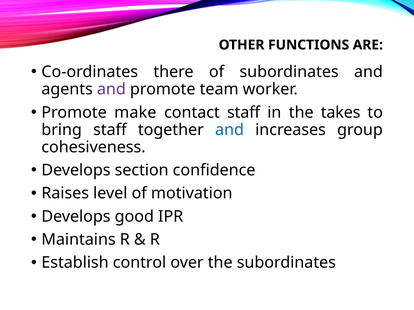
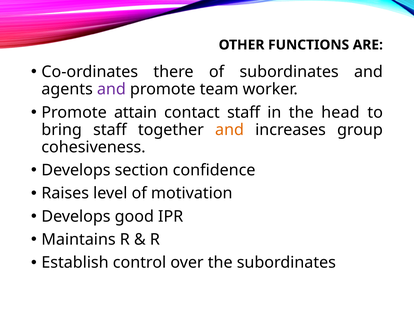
make: make -> attain (136, 113)
takes: takes -> head (340, 113)
and colour: blue -> orange (230, 130)
